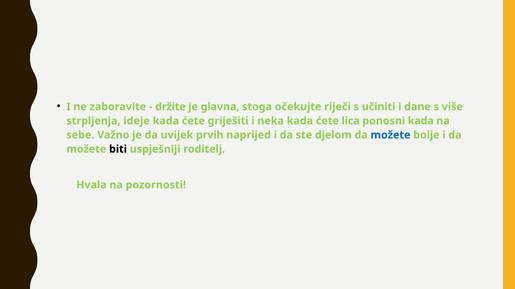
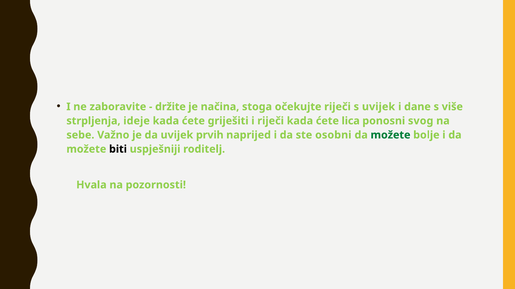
glavna: glavna -> načina (220, 107)
s učiniti: učiniti -> uvijek (379, 107)
i neka: neka -> riječi (271, 121)
ponosni kada: kada -> svog (421, 121)
djelom: djelom -> osobni (333, 135)
možete colour: blue -> green (391, 135)
